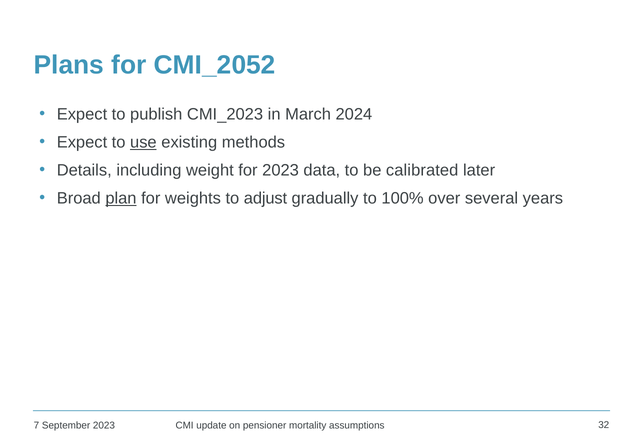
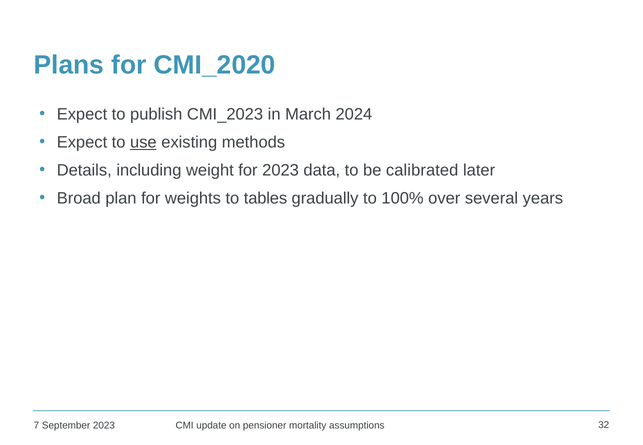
CMI_2052: CMI_2052 -> CMI_2020 (215, 65)
plan underline: present -> none (121, 199)
adjust: adjust -> tables (266, 199)
